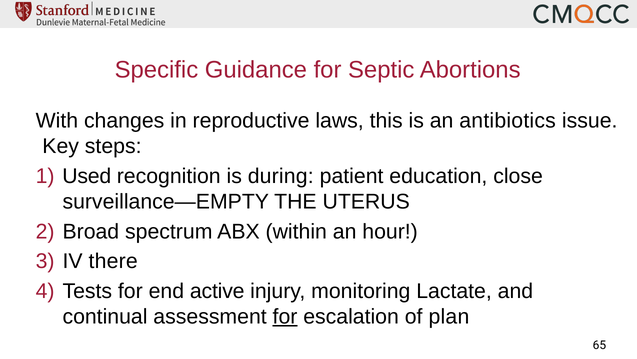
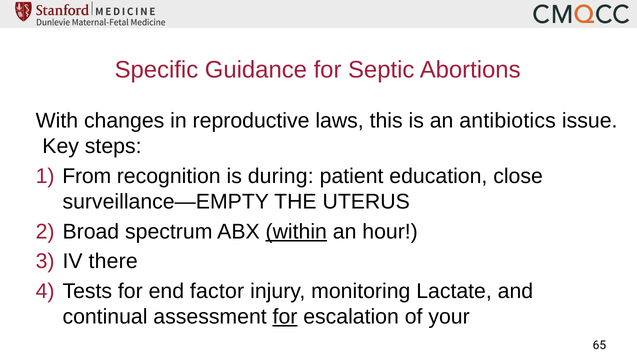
Used: Used -> From (87, 176)
within underline: none -> present (296, 231)
active: active -> factor (217, 291)
plan: plan -> your (449, 316)
